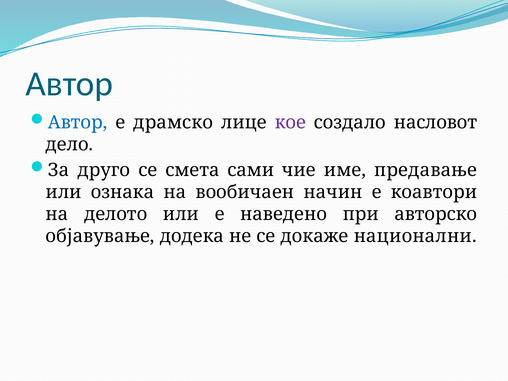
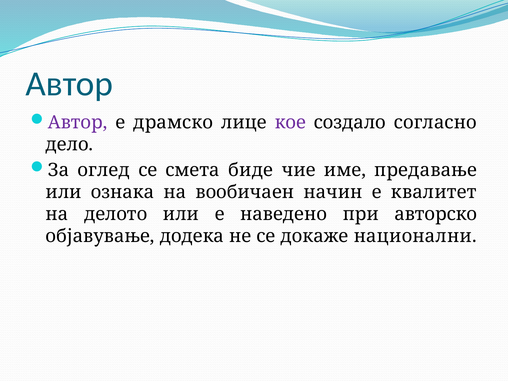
Автор colour: blue -> purple (78, 122)
насловот: насловот -> согласно (435, 122)
друго: друго -> оглед (104, 170)
сами: сами -> биде (251, 170)
коавтори: коавтори -> квалитет (434, 192)
